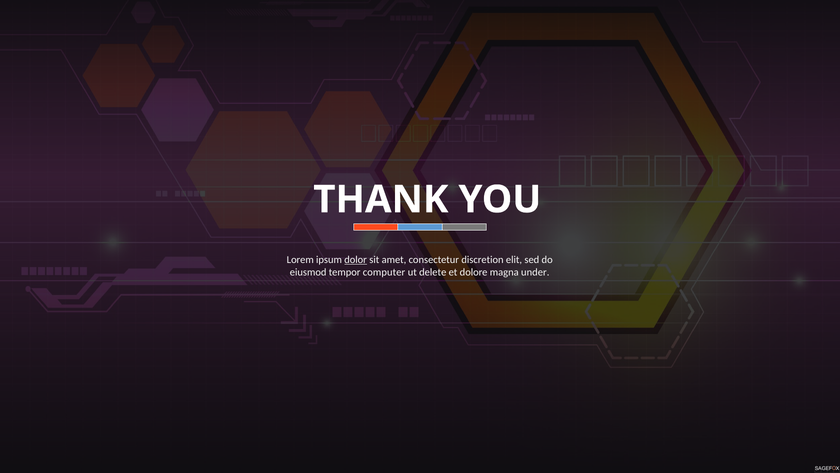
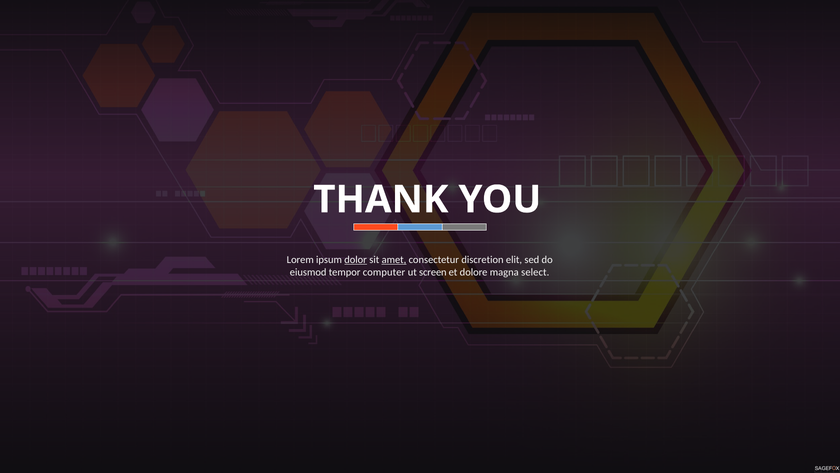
amet underline: none -> present (394, 259)
delete: delete -> screen (433, 272)
under: under -> select (535, 272)
